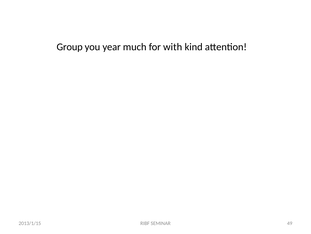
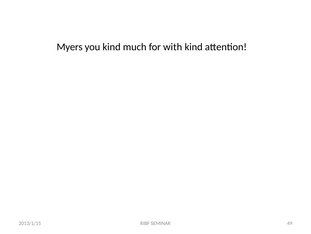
Group: Group -> Myers (70, 47)
you year: year -> kind (112, 47)
